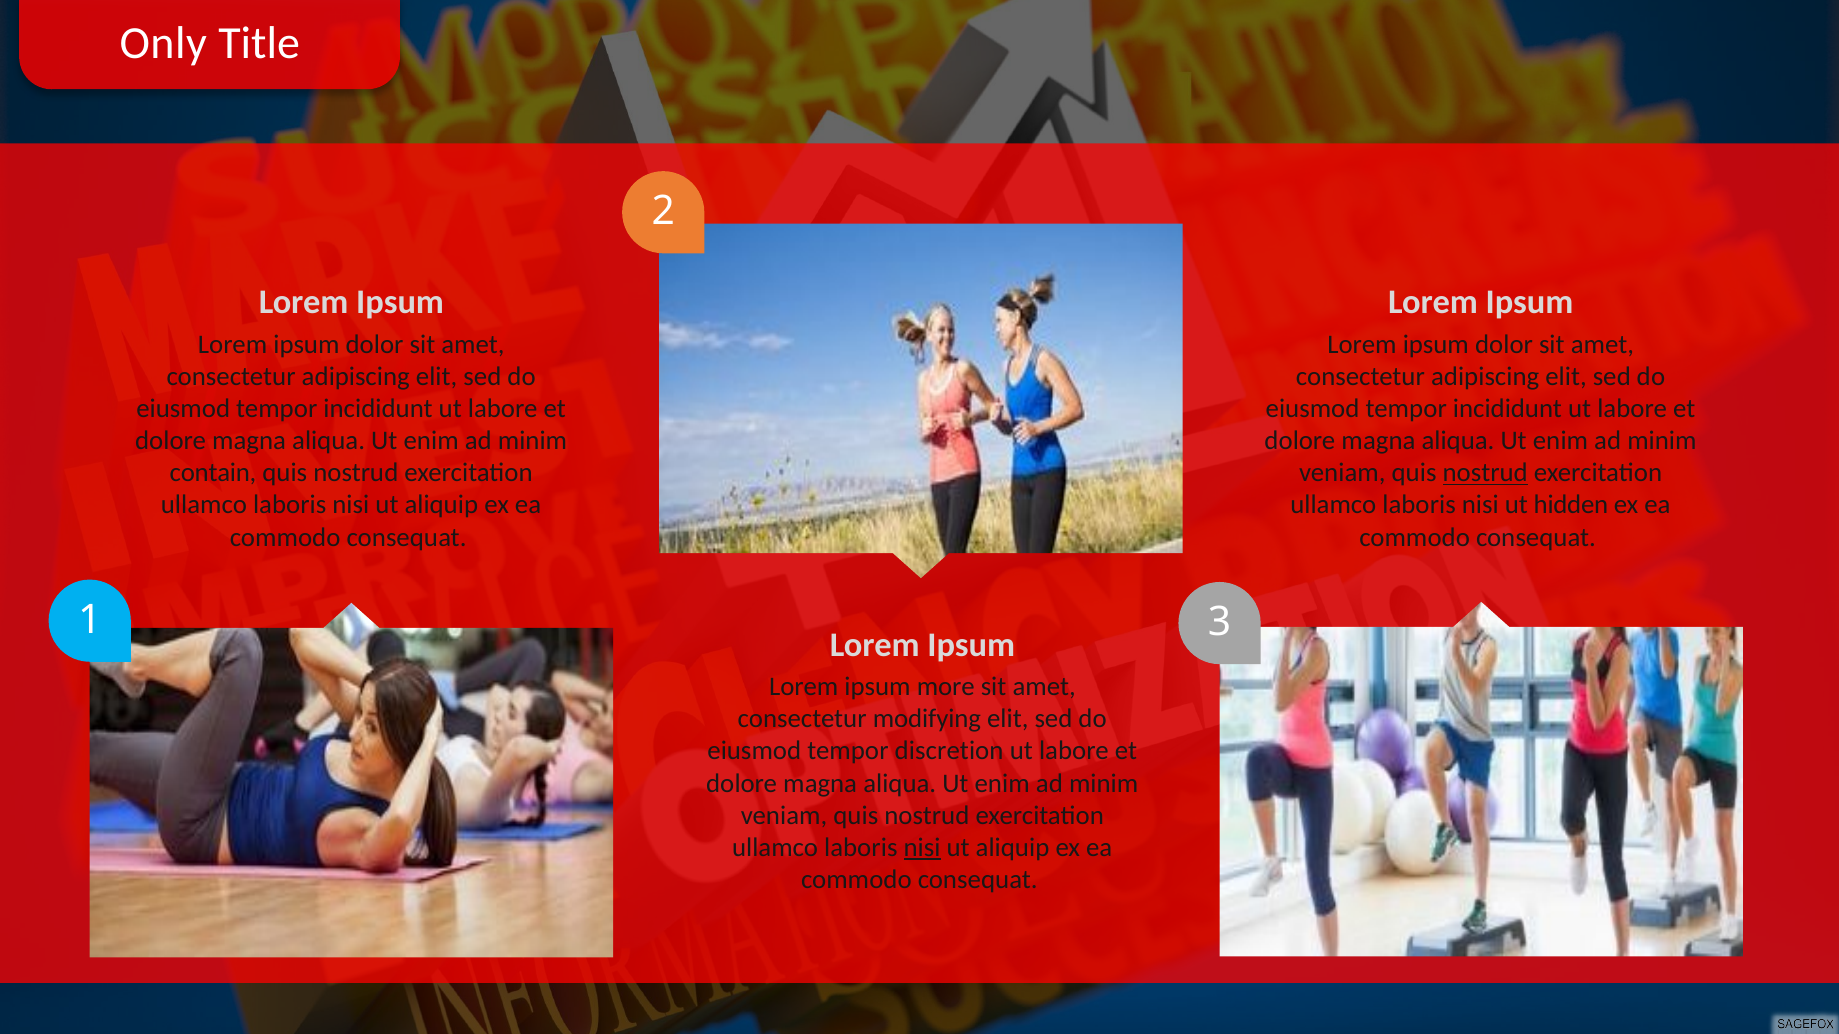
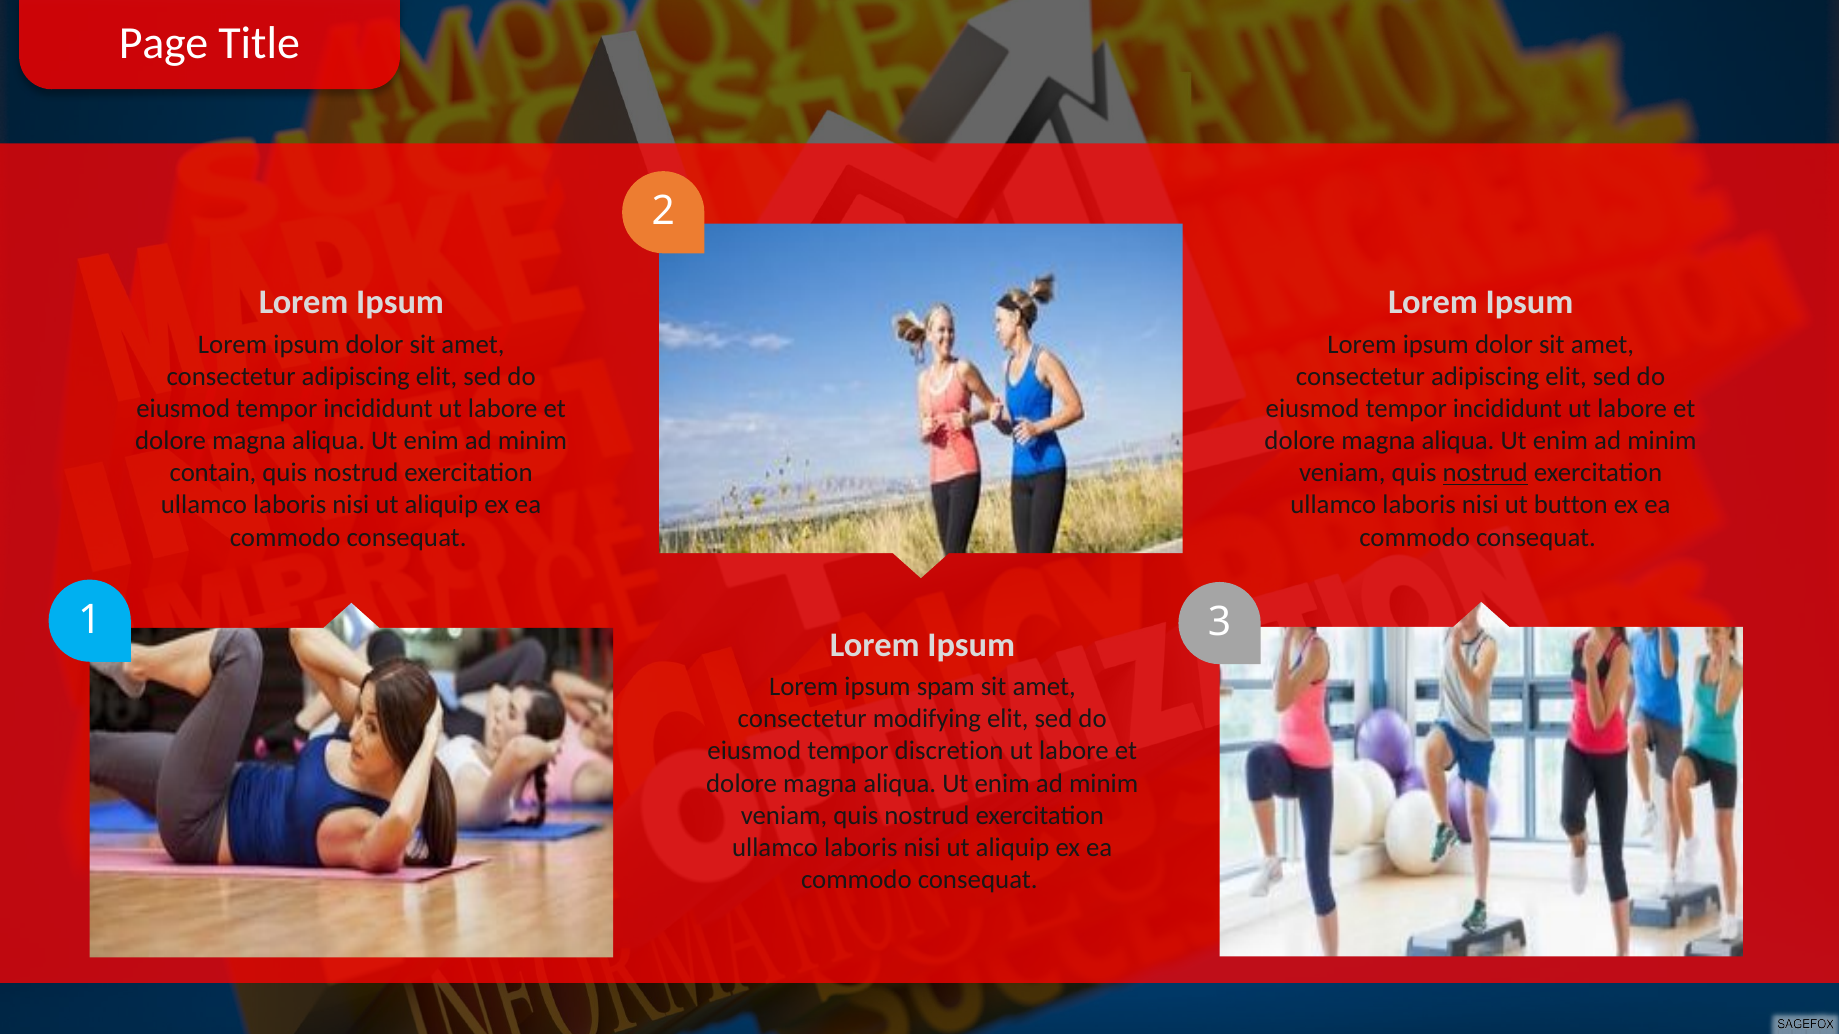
Only: Only -> Page (164, 43)
hidden: hidden -> button (1571, 505)
more: more -> spam (946, 687)
nisi underline: present -> none (922, 848)
